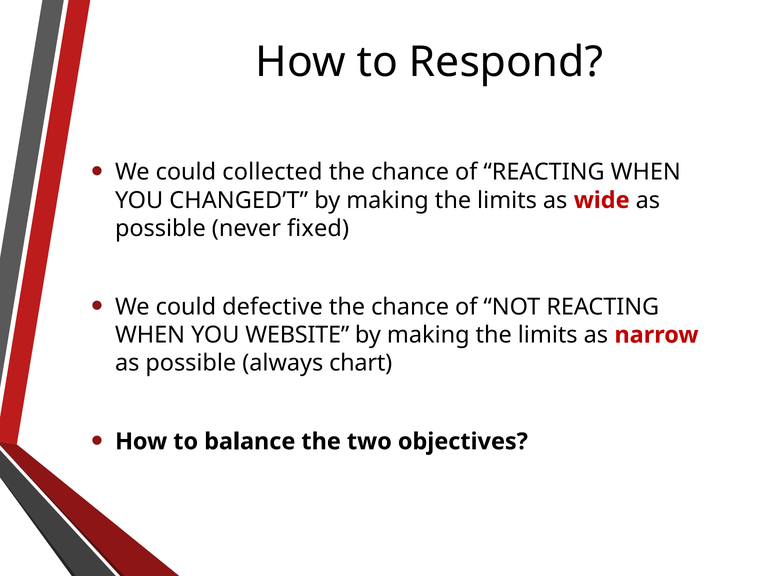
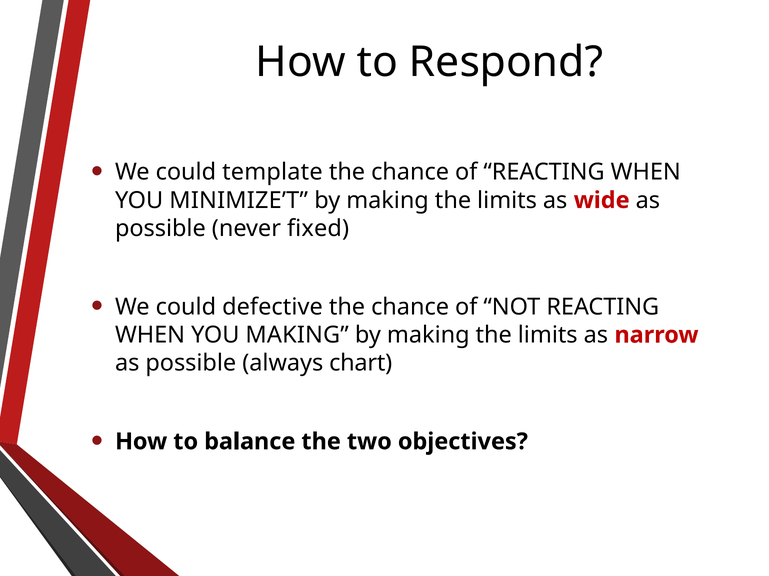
collected: collected -> template (272, 172)
CHANGED’T: CHANGED’T -> MINIMIZE’T (239, 201)
YOU WEBSITE: WEBSITE -> MAKING (297, 335)
